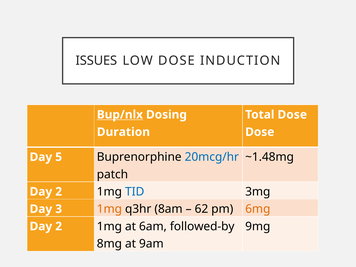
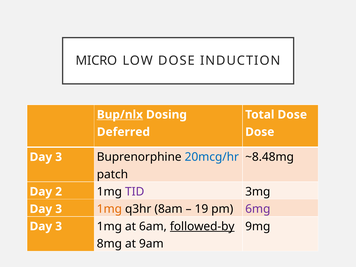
ISSUES: ISSUES -> MICRO (96, 61)
Duration: Duration -> Deferred (123, 132)
~1.48mg: ~1.48mg -> ~8.48mg (270, 157)
5: 5 -> 3 (59, 157)
TID colour: blue -> purple (135, 192)
62: 62 -> 19 (201, 209)
6mg colour: orange -> purple (258, 209)
2: 2 -> 3 (59, 226)
followed-by underline: none -> present (202, 226)
